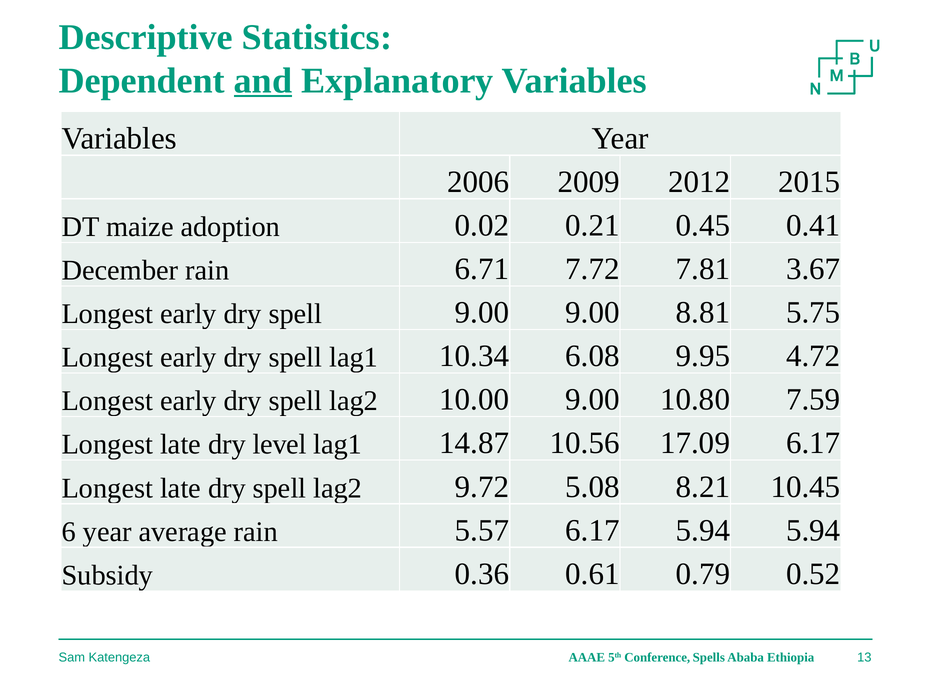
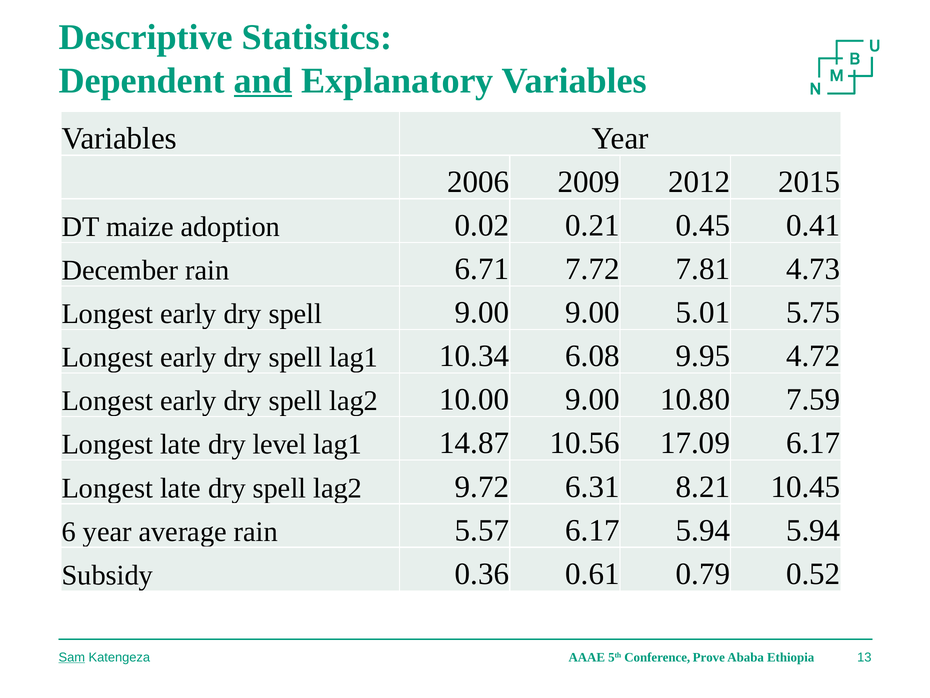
3.67: 3.67 -> 4.73 (813, 269)
8.81: 8.81 -> 5.01 (703, 312)
5.08: 5.08 -> 6.31 (592, 486)
Sam underline: none -> present (72, 657)
Spells: Spells -> Prove (709, 657)
